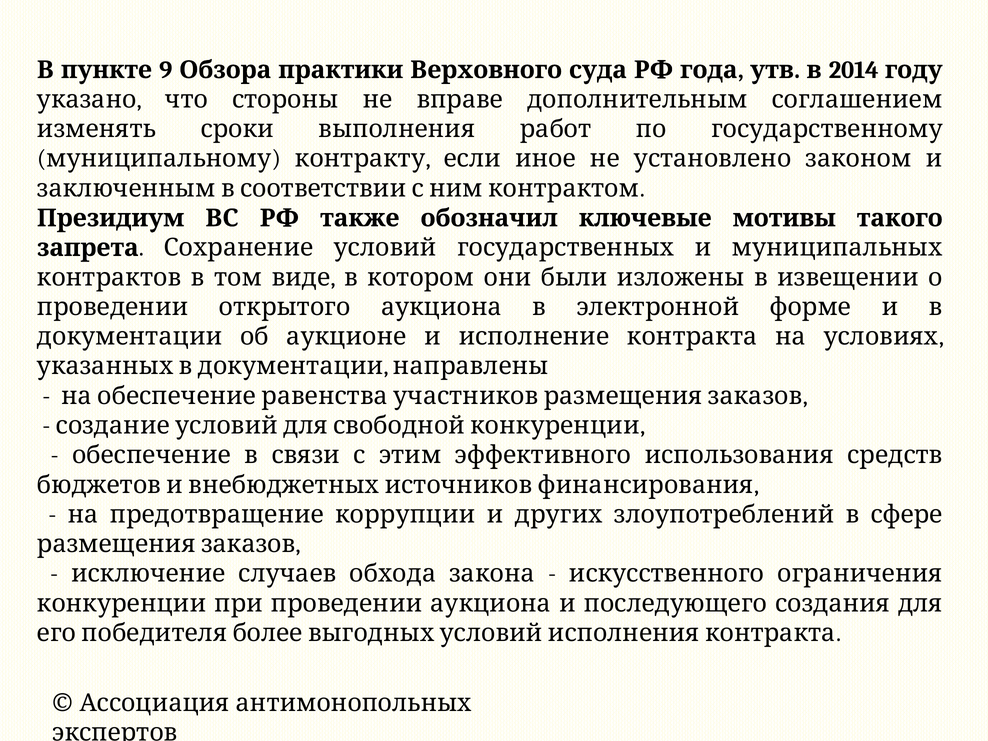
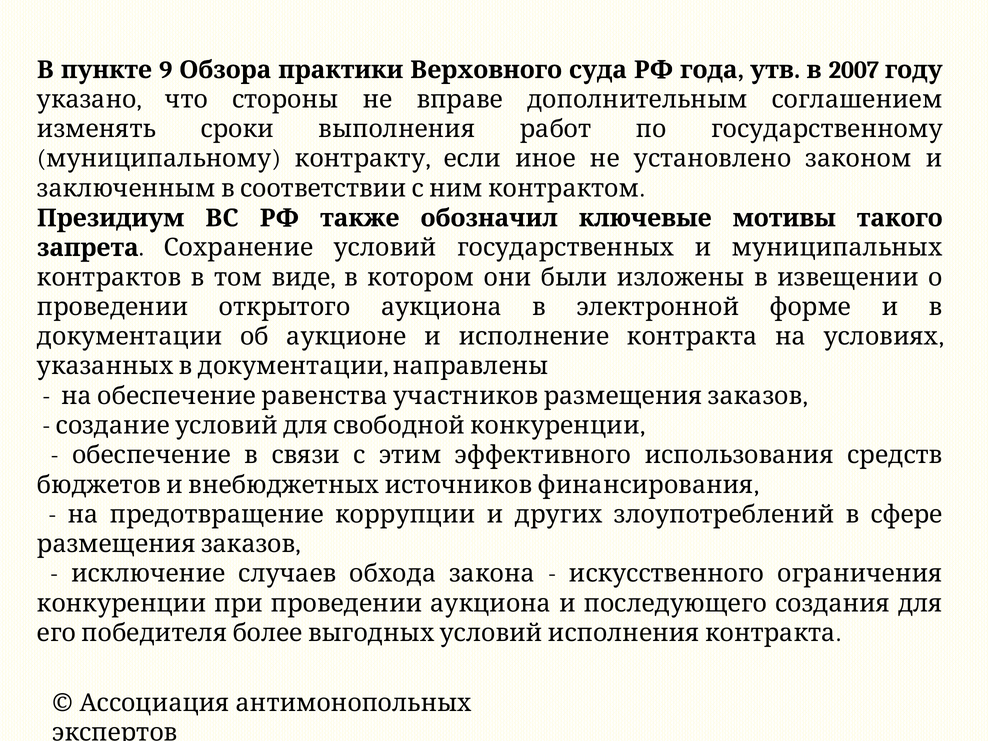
2014: 2014 -> 2007 (854, 70)
